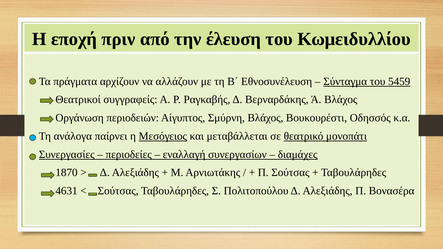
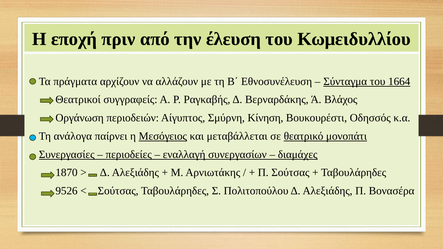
5459: 5459 -> 1664 (399, 81)
Σμύρνη Βλάχος: Βλάχος -> Κίνηση (265, 118)
4631: 4631 -> 9526 (67, 191)
